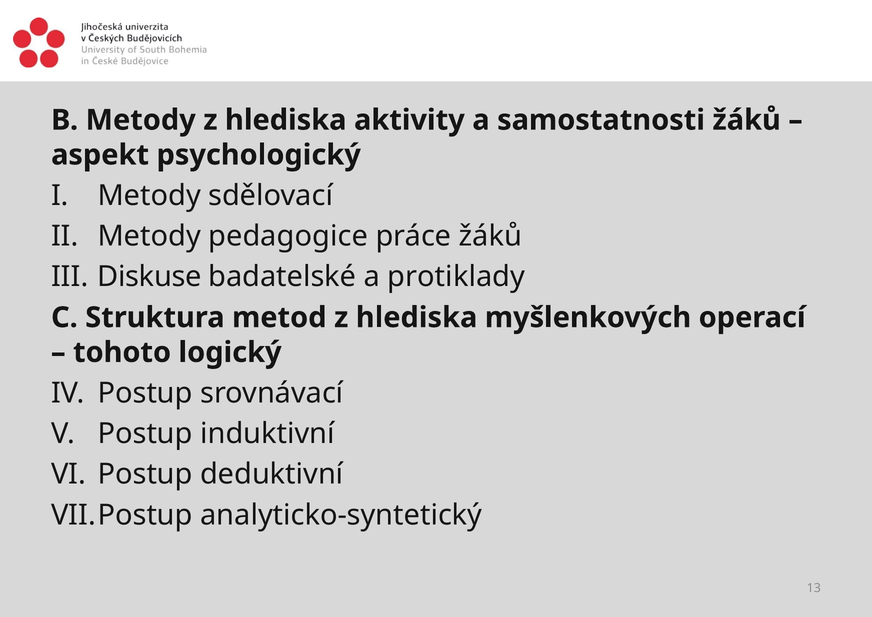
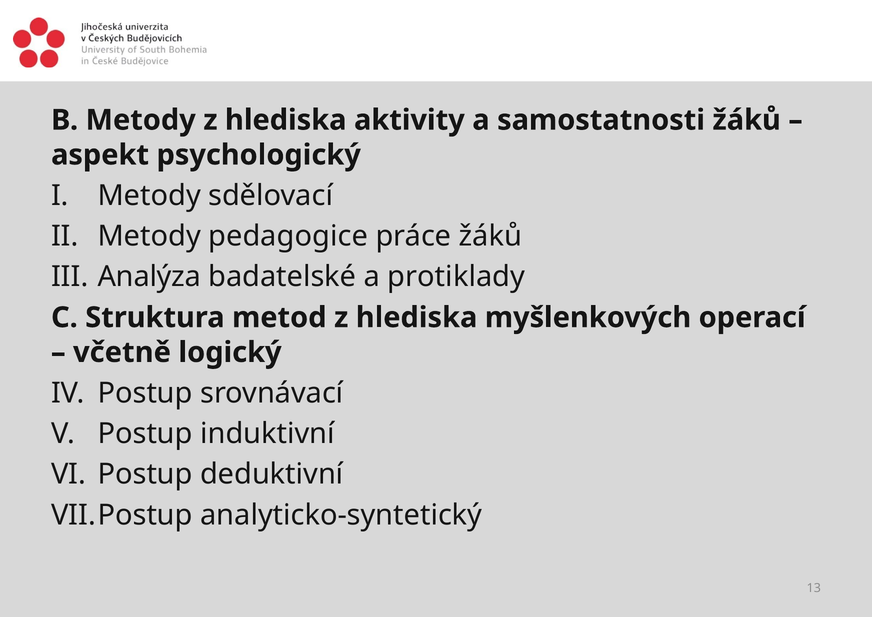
Diskuse: Diskuse -> Analýza (149, 277)
tohoto: tohoto -> včetně (122, 352)
